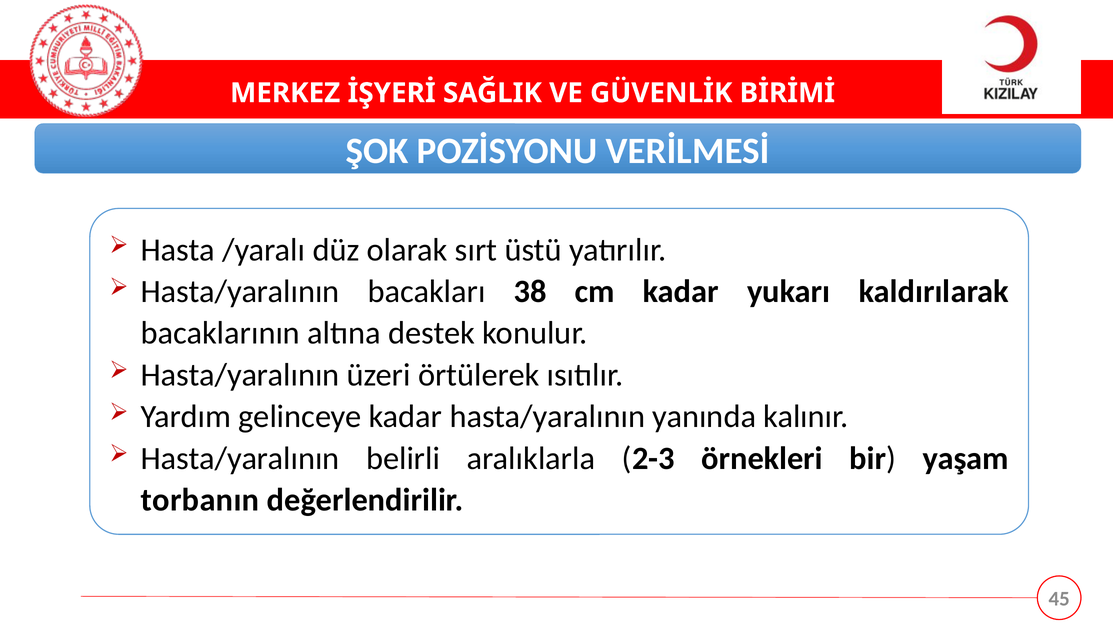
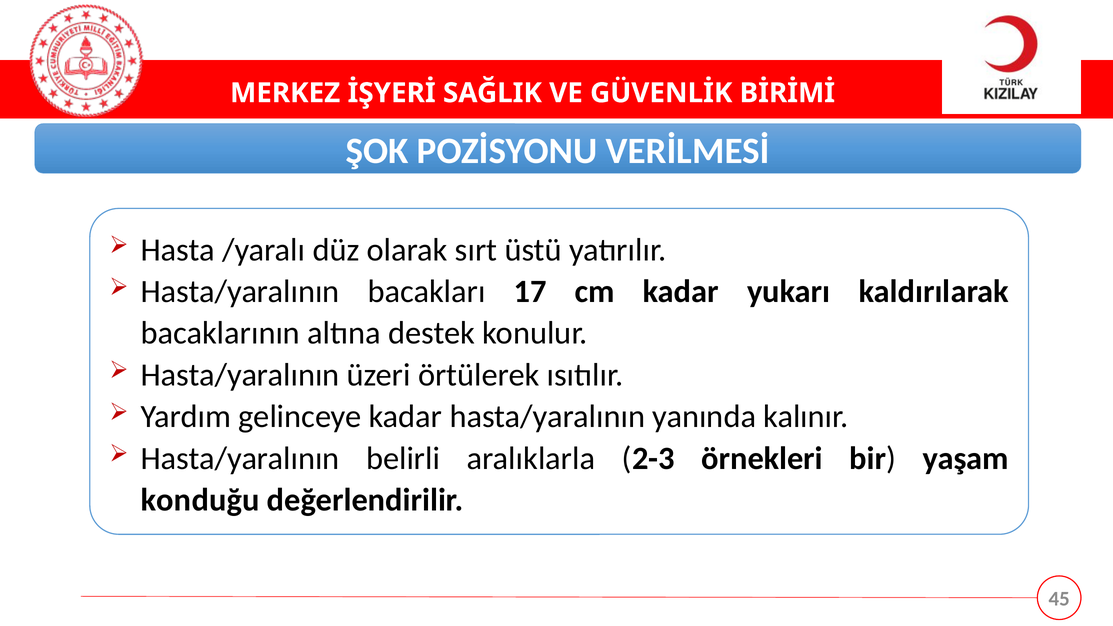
38: 38 -> 17 (530, 292)
torbanın: torbanın -> konduğu (200, 500)
